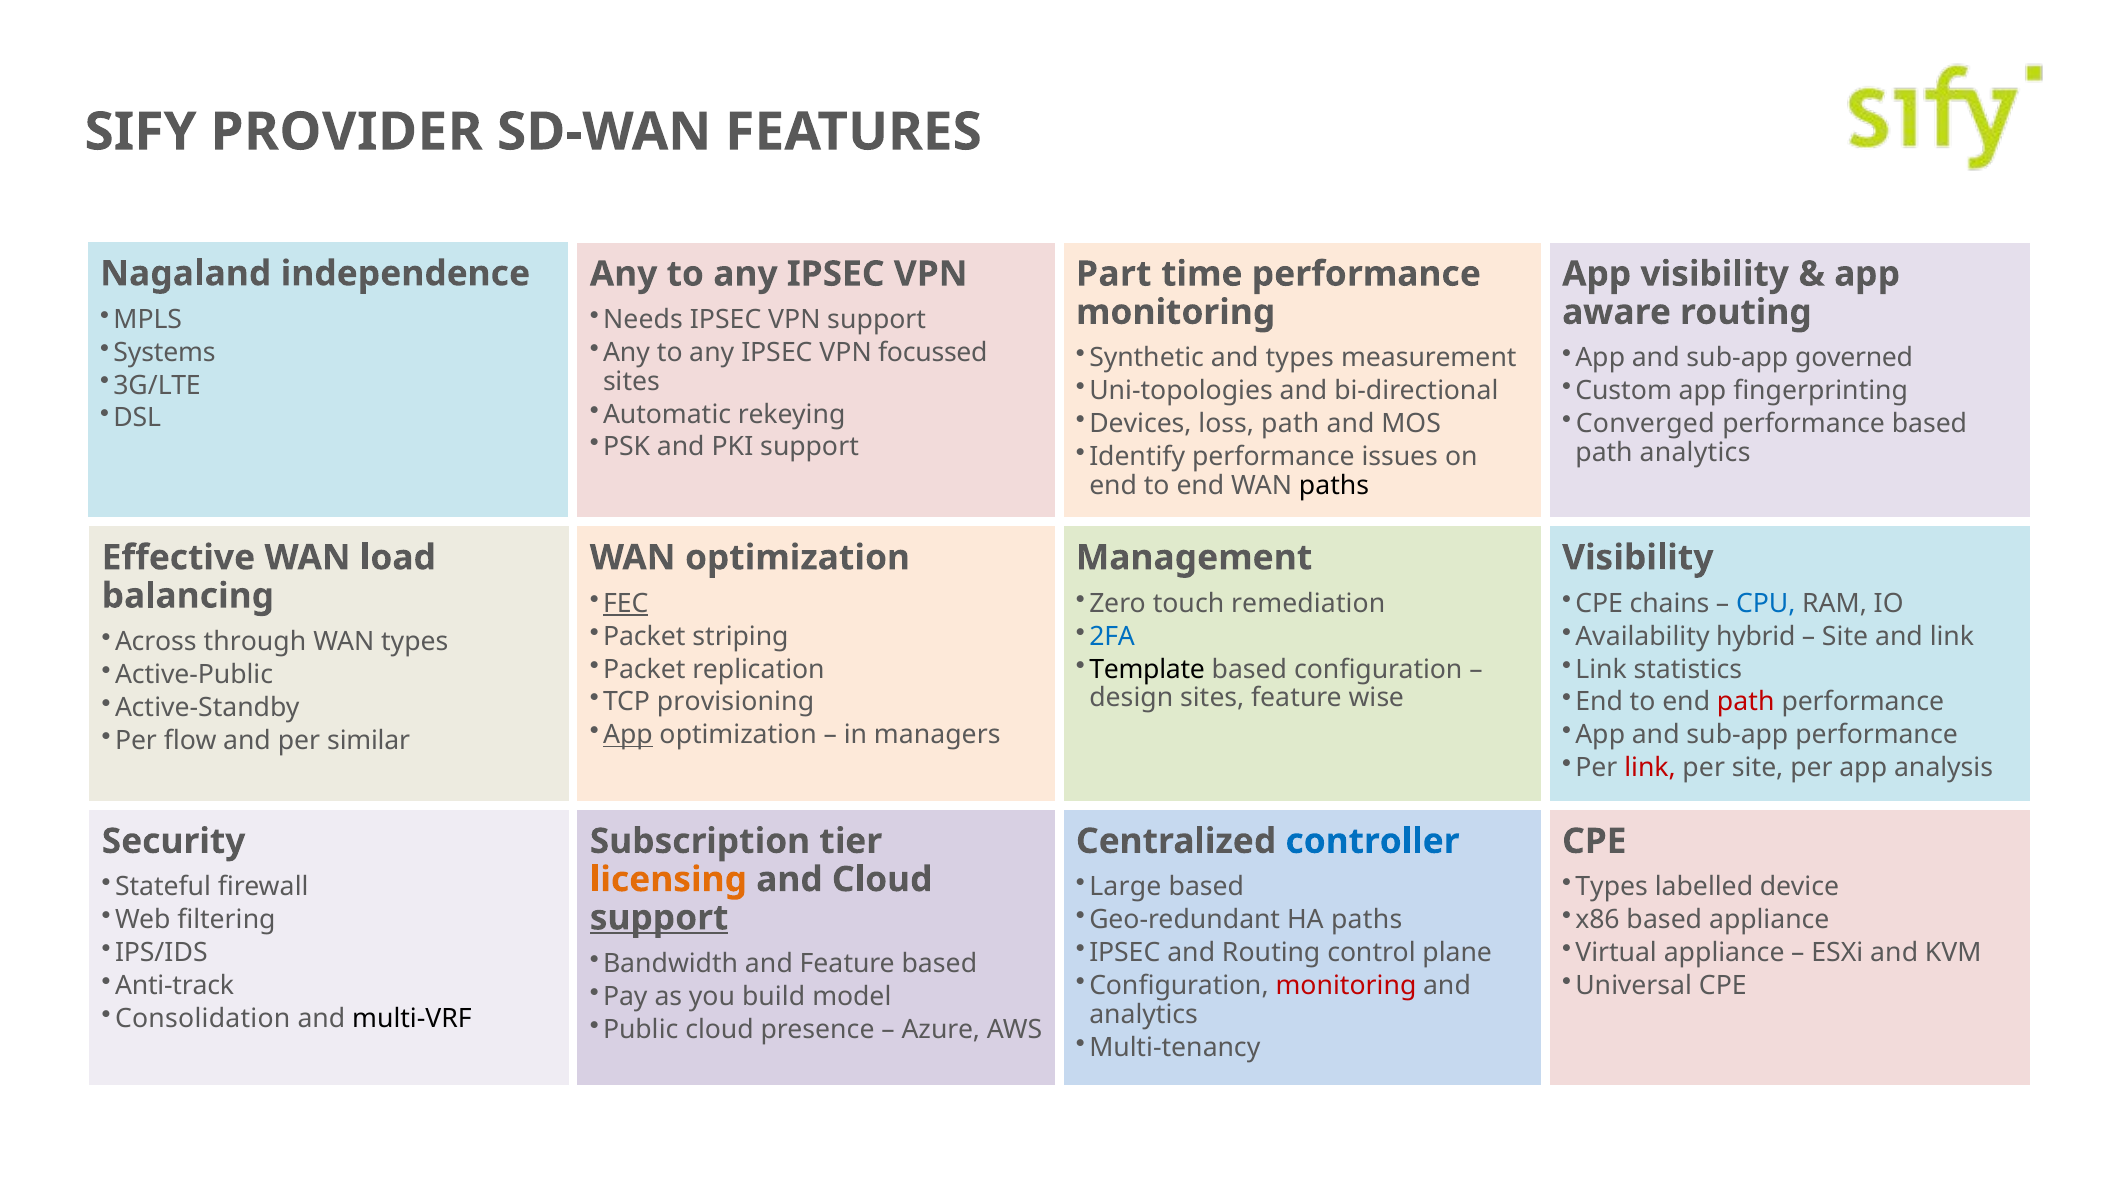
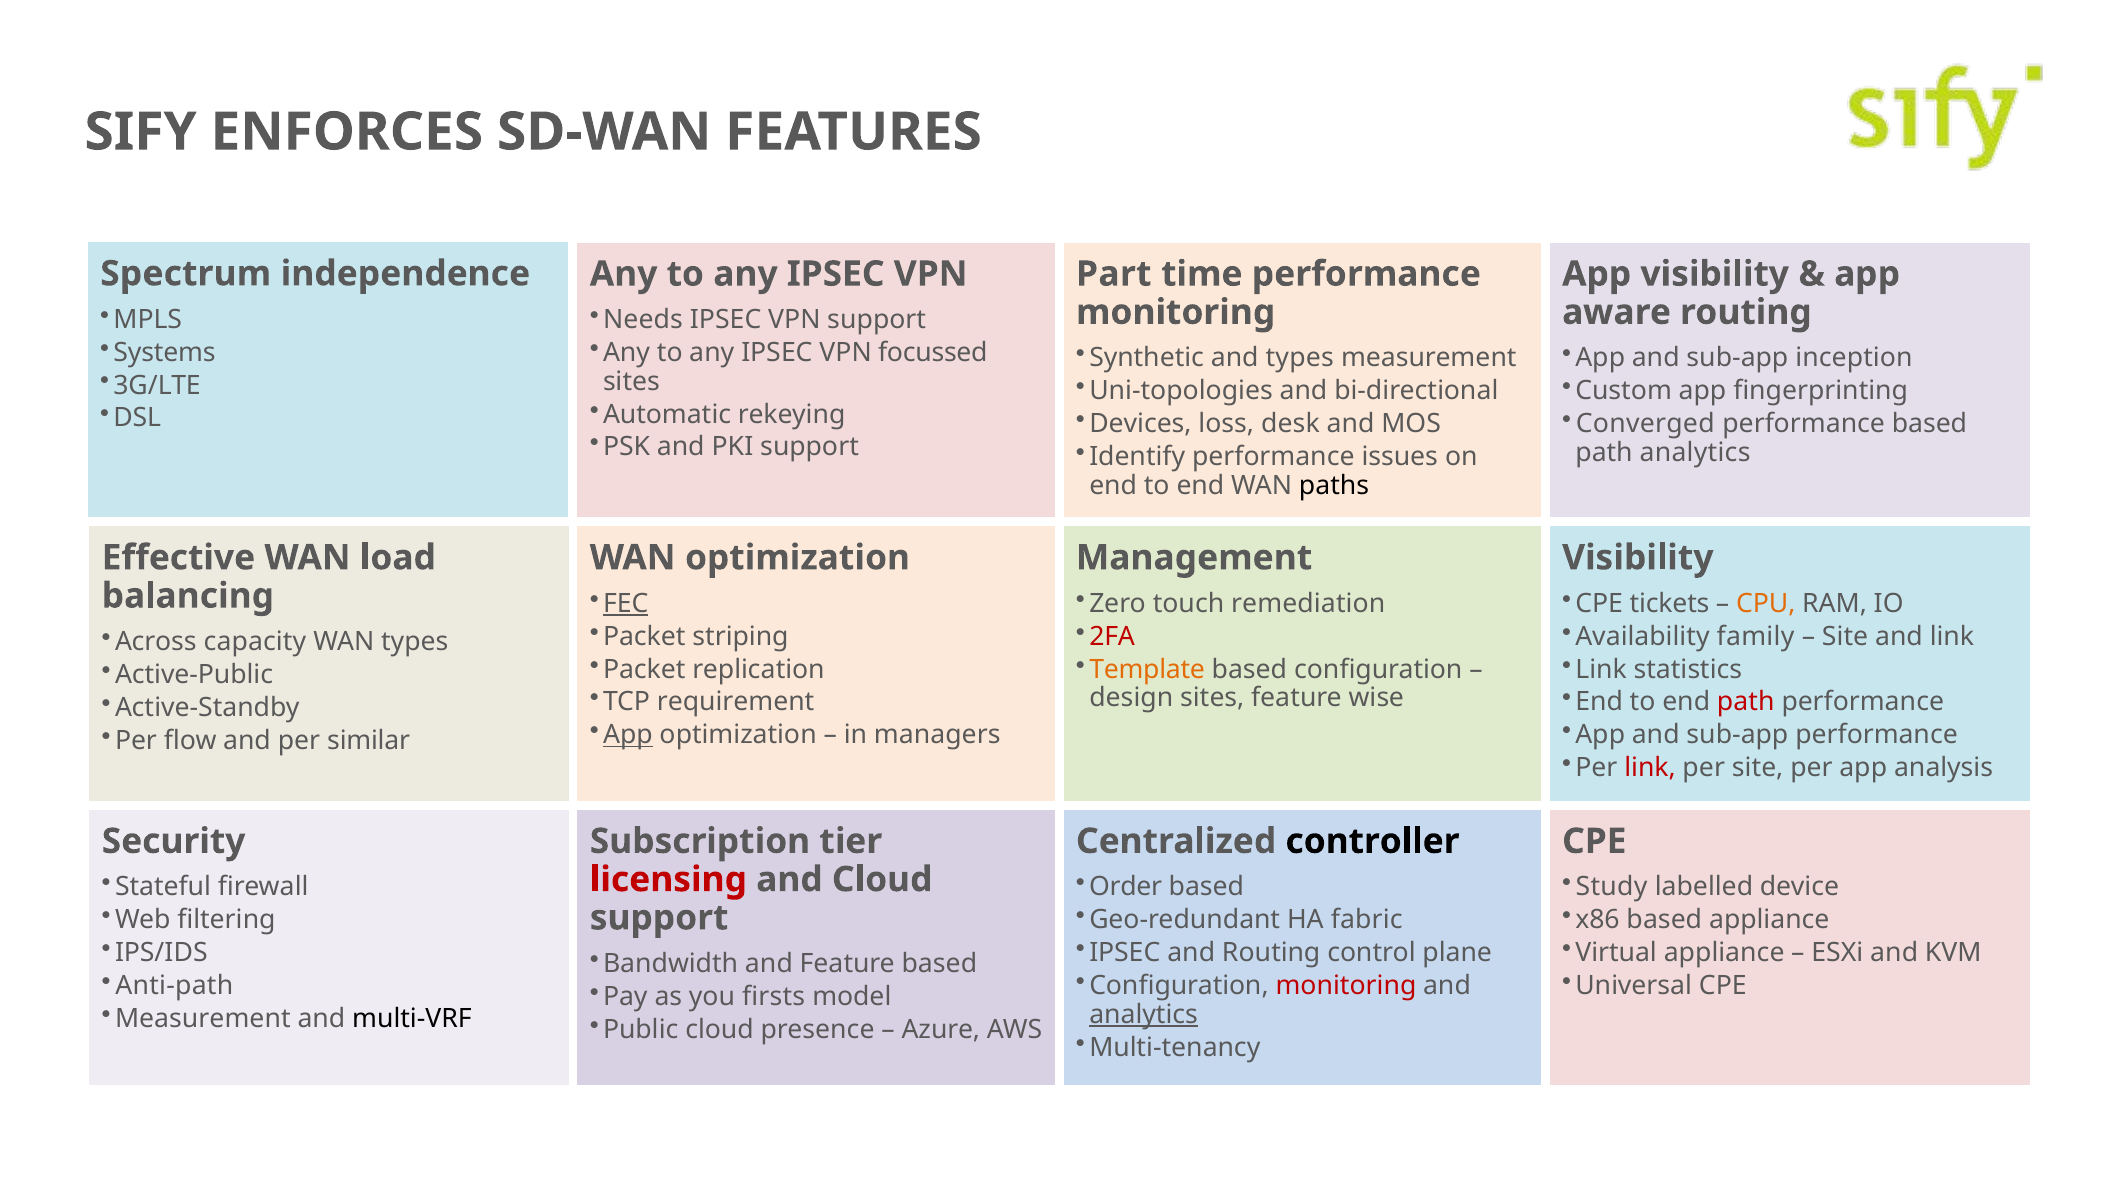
PROVIDER: PROVIDER -> ENFORCES (347, 132)
Nagaland: Nagaland -> Spectrum (186, 274)
governed: governed -> inception (1854, 358)
loss path: path -> desk (1290, 424)
chains: chains -> tickets (1670, 604)
CPU colour: blue -> orange (1766, 604)
2FA colour: blue -> red (1112, 636)
hybrid: hybrid -> family (1756, 636)
through: through -> capacity (255, 642)
Template colour: black -> orange (1147, 669)
provisioning: provisioning -> requirement (736, 702)
controller colour: blue -> black (1372, 841)
licensing colour: orange -> red (668, 879)
Large: Large -> Order (1126, 887)
Types: Types -> Study (1612, 887)
HA paths: paths -> fabric (1367, 920)
support underline: present -> none (659, 918)
Anti-track: Anti-track -> Anti-path (174, 986)
build: build -> firsts (774, 996)
Consolidation: Consolidation -> Measurement (203, 1018)
analytics underline: none -> present (1144, 1014)
